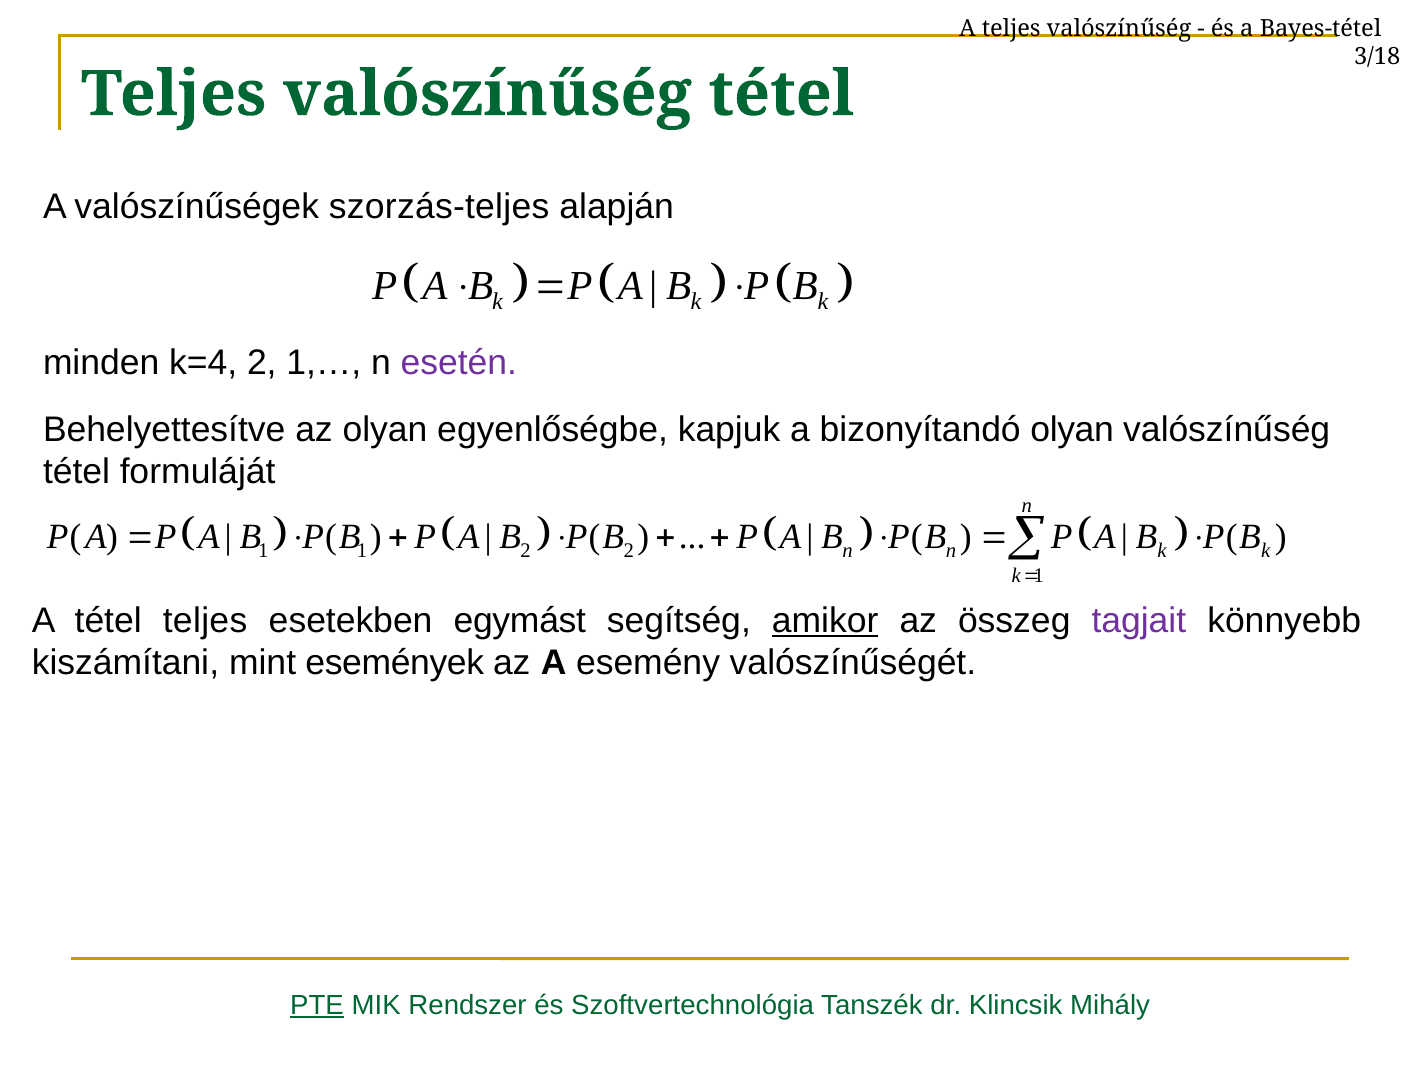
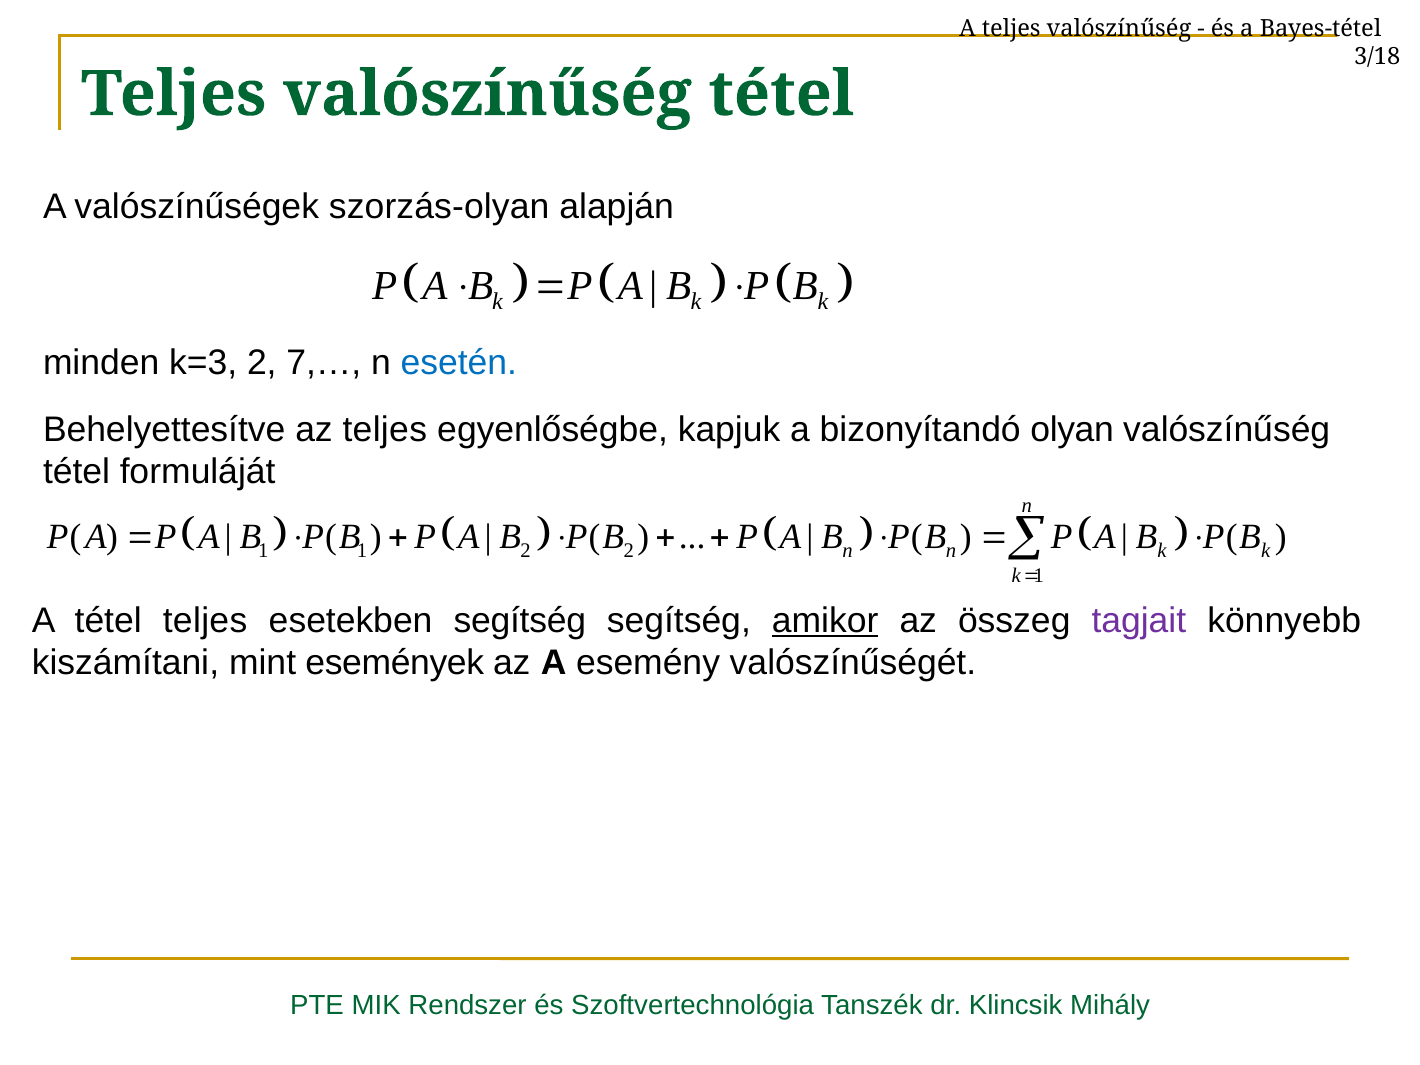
szorzás-teljes: szorzás-teljes -> szorzás-olyan (439, 207)
k=4: k=4 -> k=3 (203, 362)
1,…: 1,… -> 7,… (324, 362)
esetén colour: purple -> blue (459, 362)
az olyan: olyan -> teljes (385, 429)
esetekben egymást: egymást -> segítség (520, 621)
PTE underline: present -> none (317, 1005)
